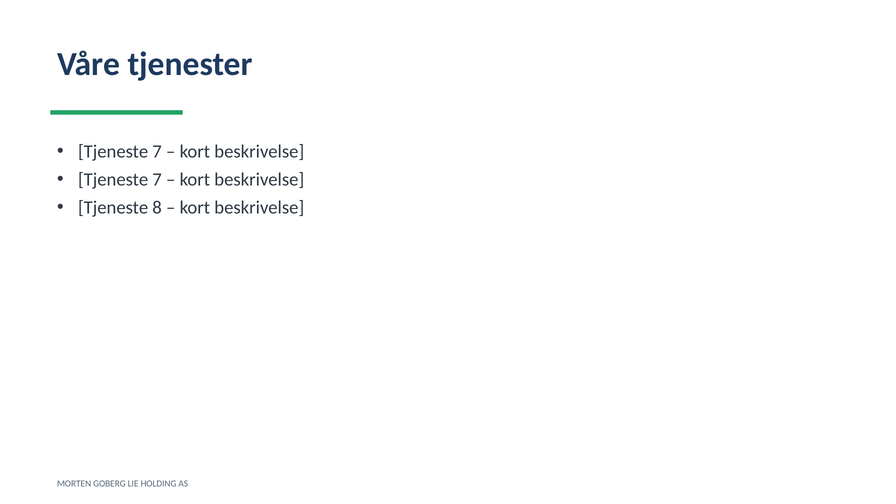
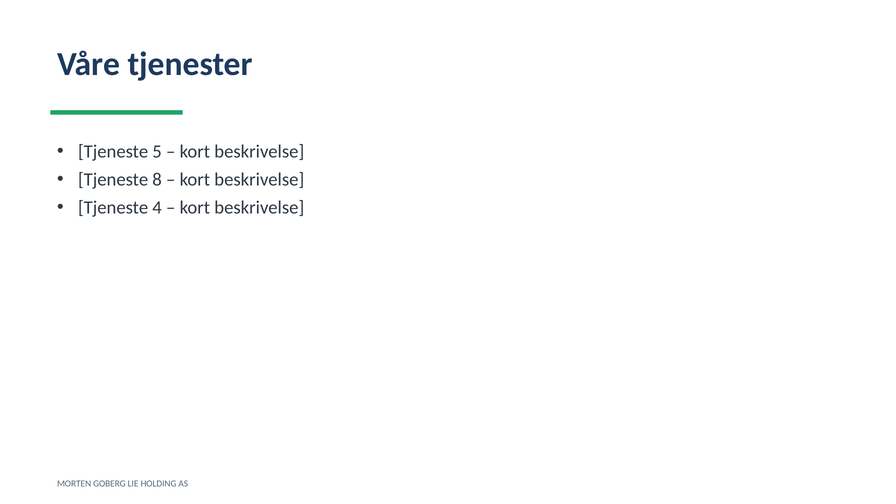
7: 7 -> 5 (157, 152)
7: 7 -> 8 (157, 180)
8: 8 -> 4 (157, 208)
